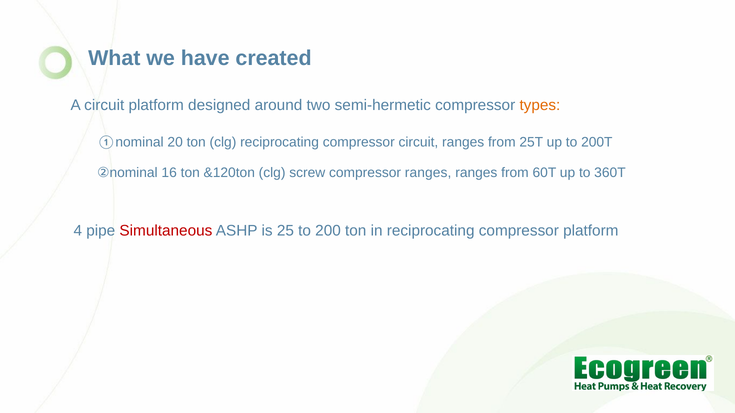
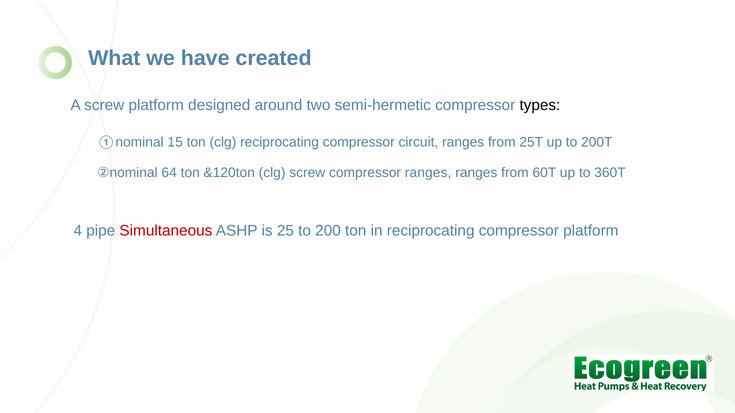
A circuit: circuit -> screw (104, 105)
types colour: orange -> black (540, 105)
20: 20 -> 15 (175, 142)
16: 16 -> 64 (169, 173)
